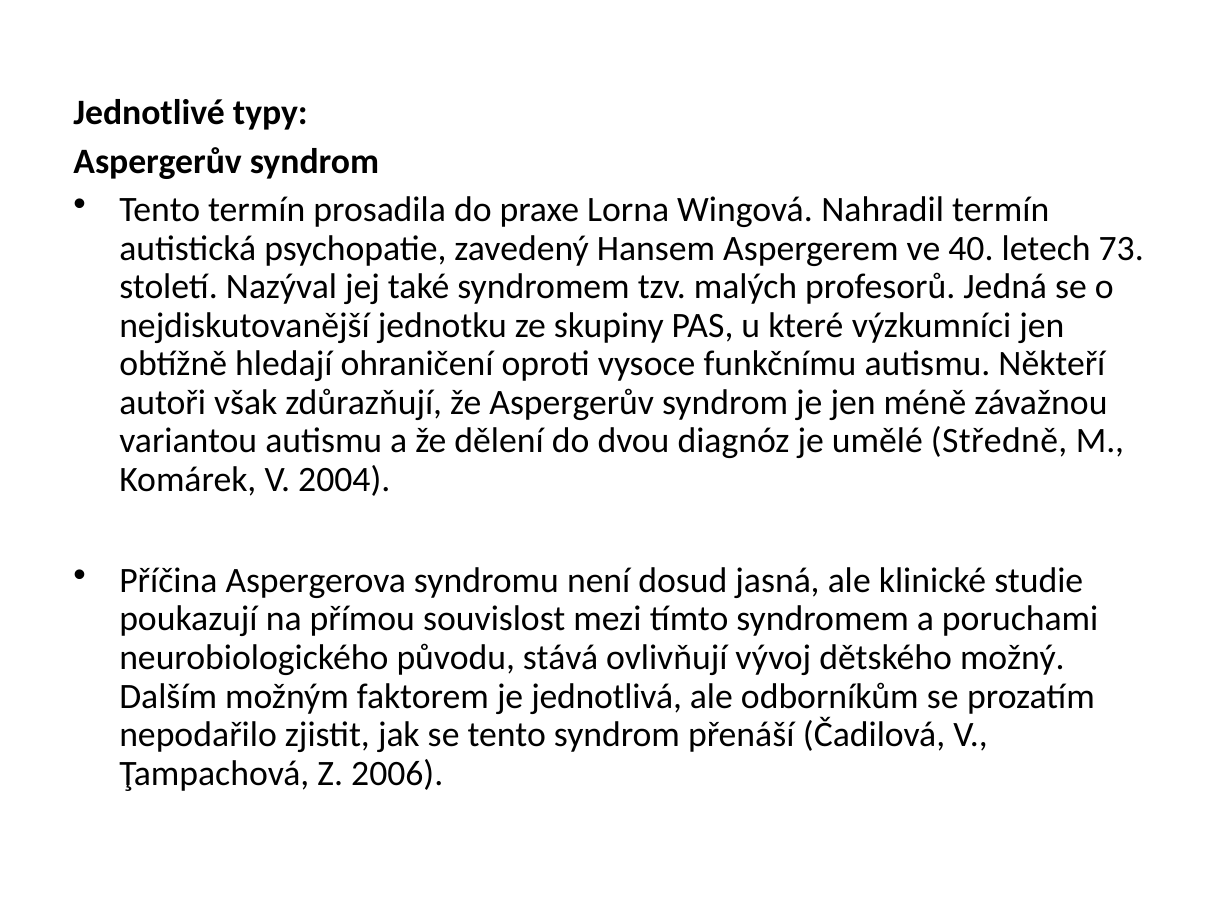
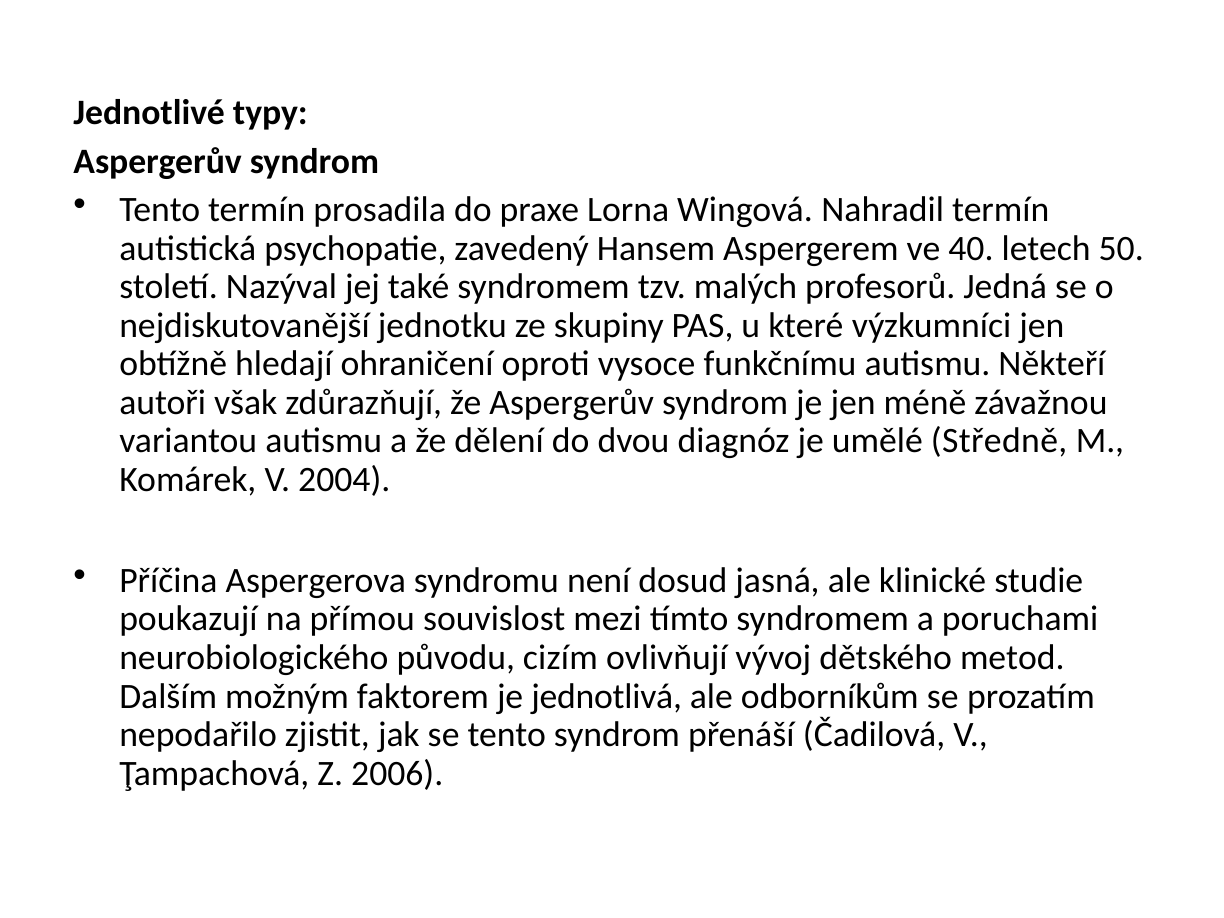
73: 73 -> 50 (1121, 248)
stává: stává -> cizím (560, 658)
možný: možný -> metod (1012, 658)
